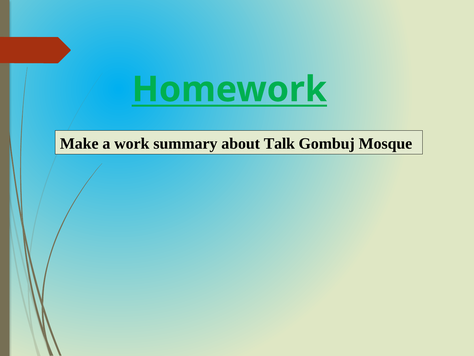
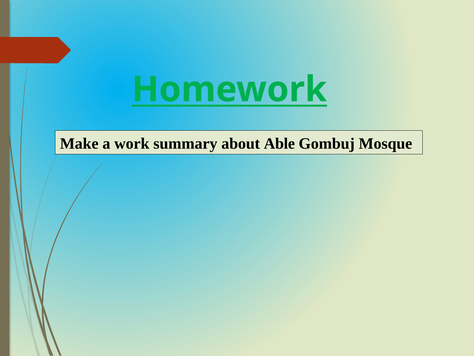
Talk: Talk -> Able (279, 143)
